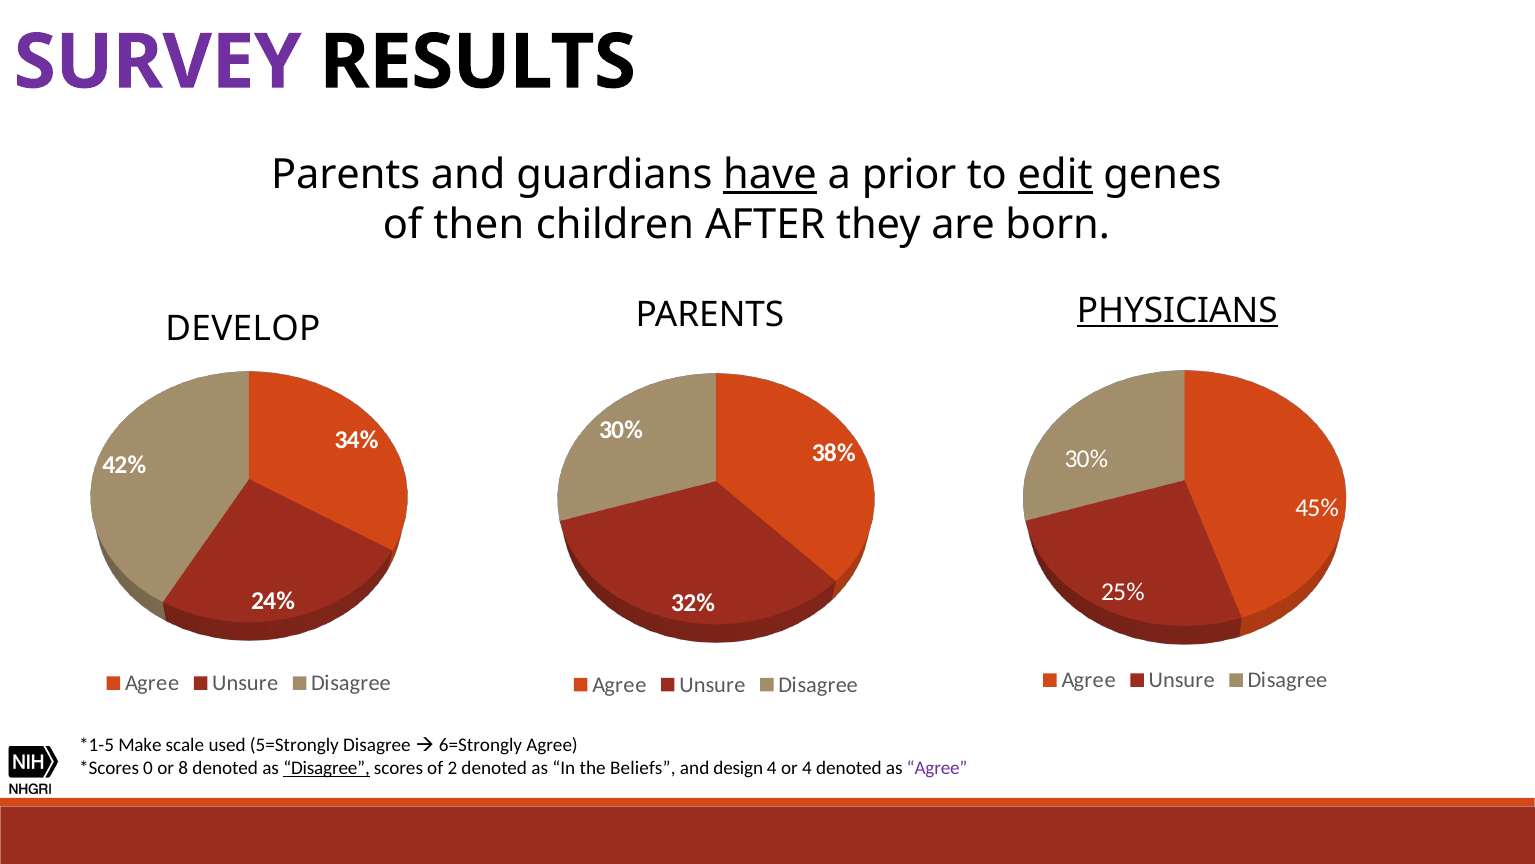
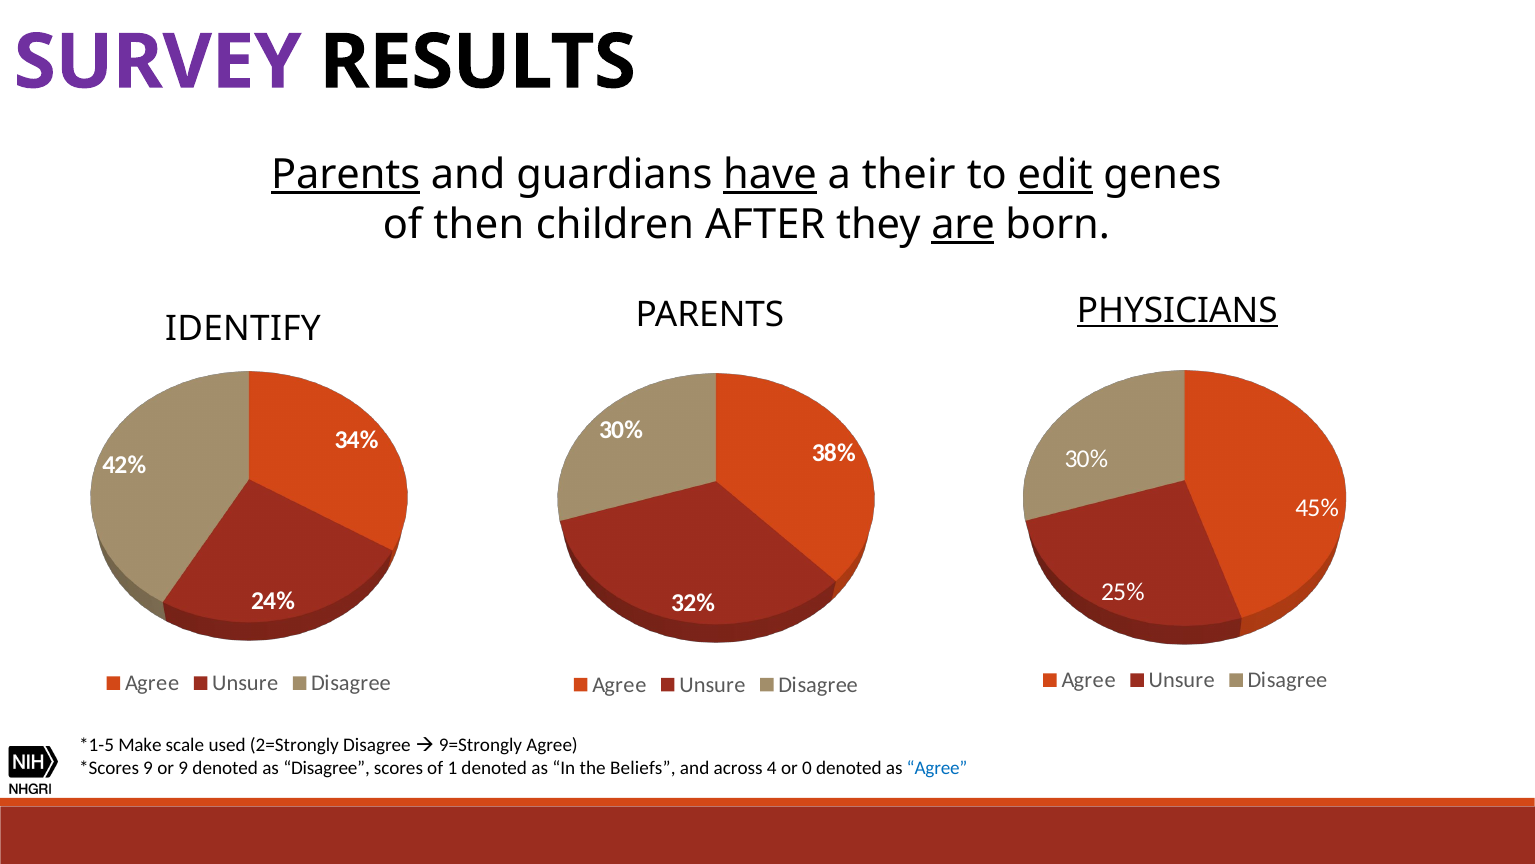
Parents underline: none -> present (346, 175)
prior: prior -> their (909, 175)
are underline: none -> present (963, 225)
DEVELOP: DEVELOP -> IDENTIFY (243, 329)
5=Strongly: 5=Strongly -> 2=Strongly (294, 745)
6=Strongly: 6=Strongly -> 9=Strongly (481, 745)
0: 0 -> 9 (148, 768)
or 8: 8 -> 9 (183, 768)
Disagree underline: present -> none (327, 768)
2: 2 -> 1 (452, 768)
design: design -> across (738, 768)
or 4: 4 -> 0 (807, 768)
Agree colour: purple -> blue (937, 768)
